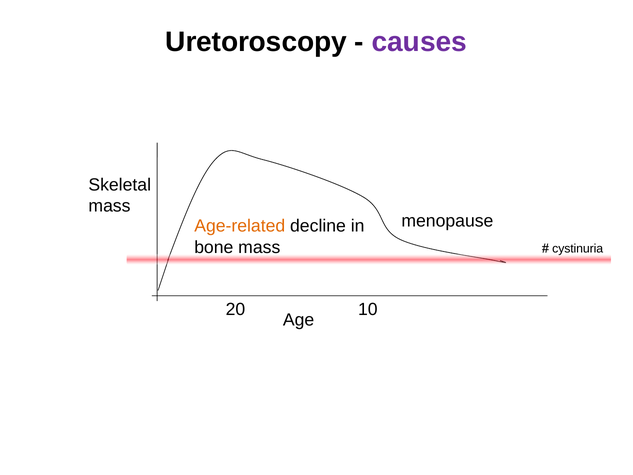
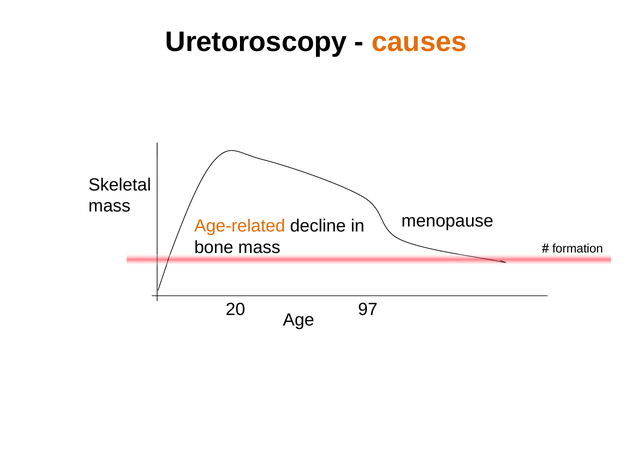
causes colour: purple -> orange (419, 42)
cystinuria: cystinuria -> formation (578, 249)
10: 10 -> 97 (368, 309)
